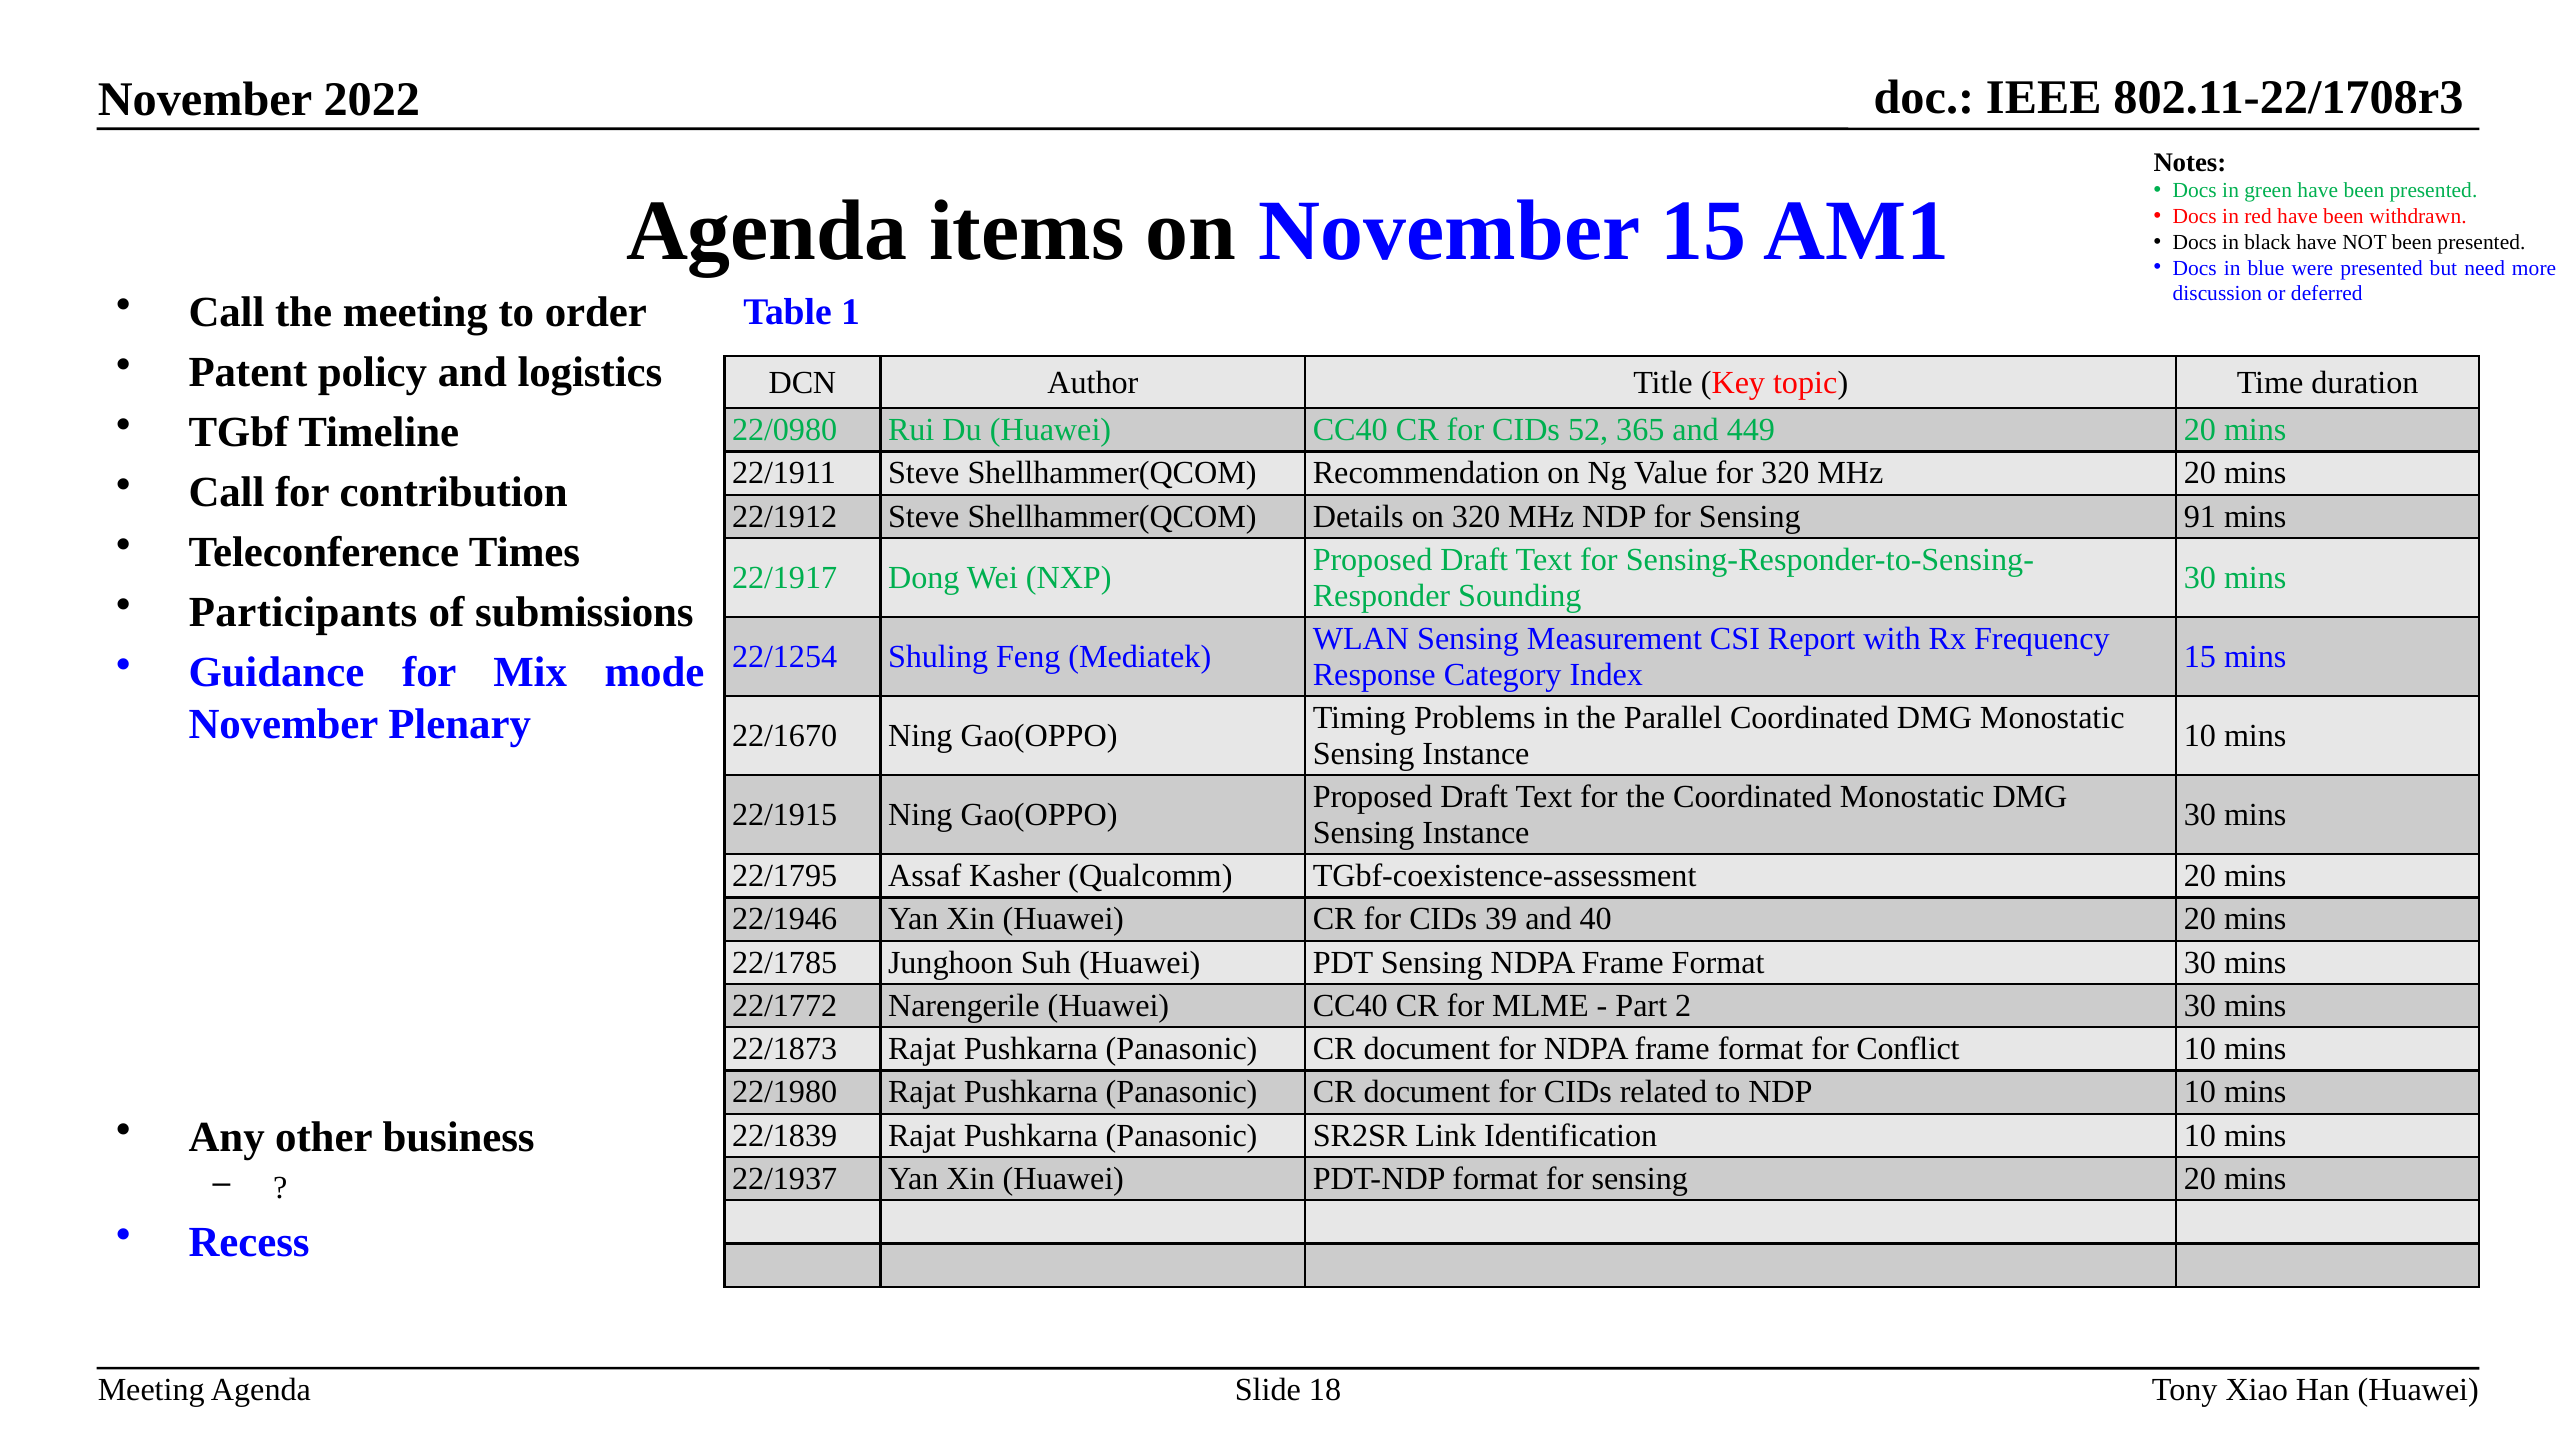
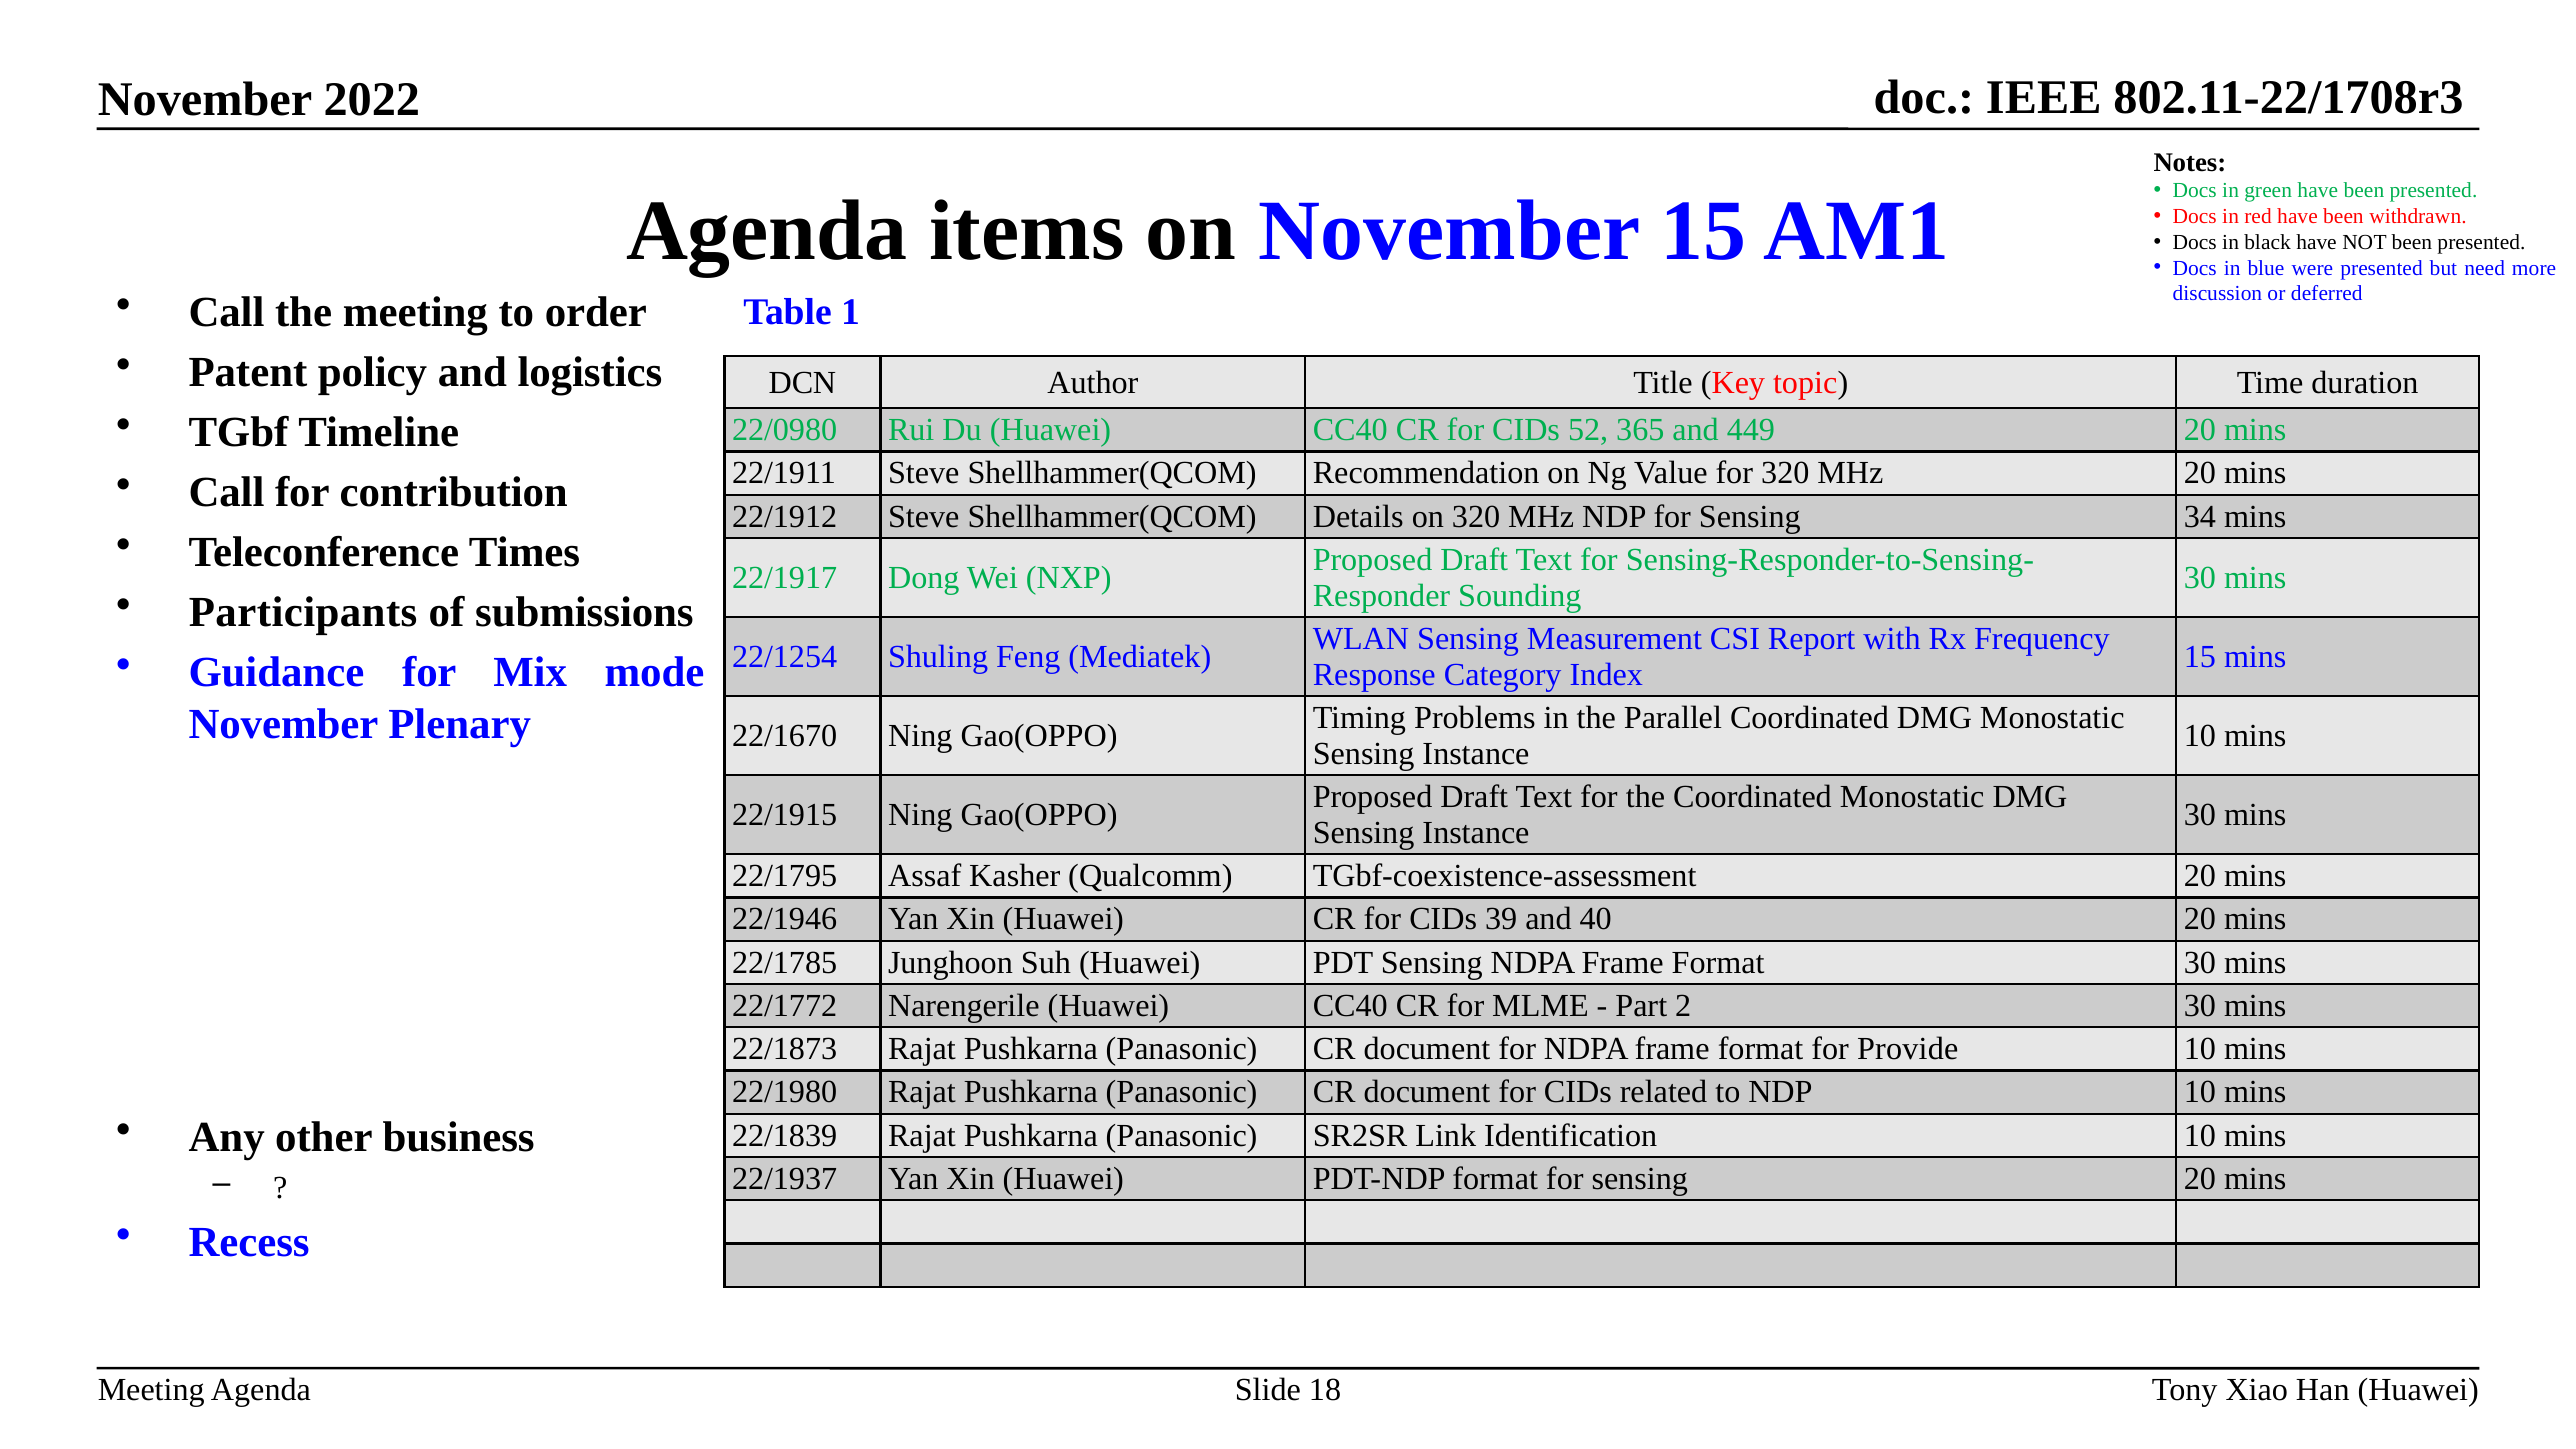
91: 91 -> 34 (2200, 516)
Conflict: Conflict -> Provide (1908, 1049)
